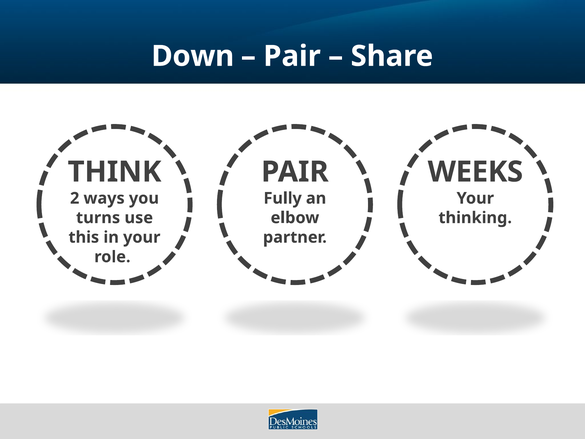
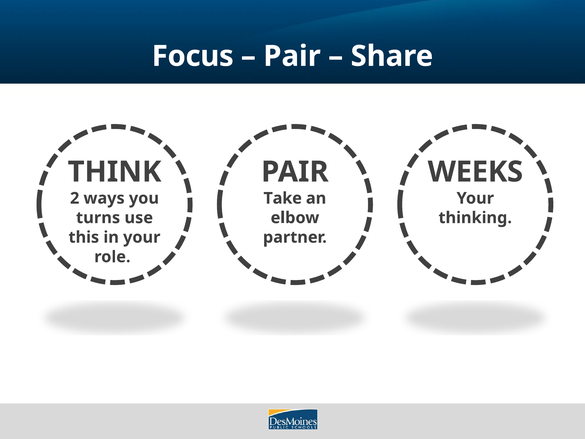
Down: Down -> Focus (193, 56)
Fully: Fully -> Take (283, 198)
